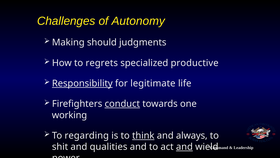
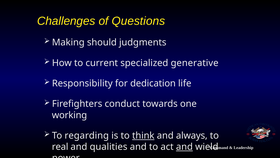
Autonomy: Autonomy -> Questions (138, 21)
regrets: regrets -> current (102, 63)
productive: productive -> generative (195, 63)
Responsibility underline: present -> none (82, 83)
legitimate: legitimate -> dedication (153, 83)
conduct underline: present -> none (122, 104)
shit: shit -> real (60, 146)
